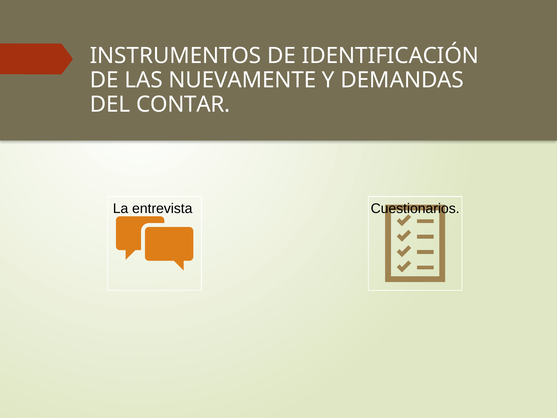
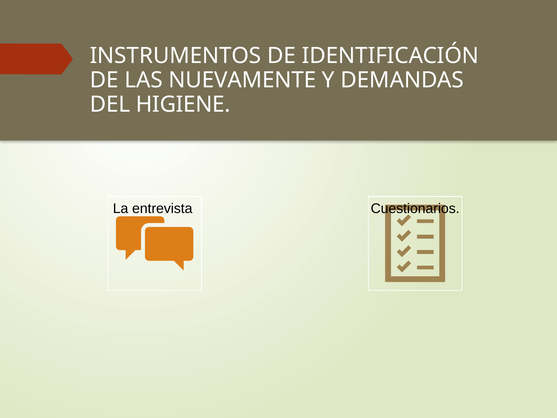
CONTAR: CONTAR -> HIGIENE (183, 104)
